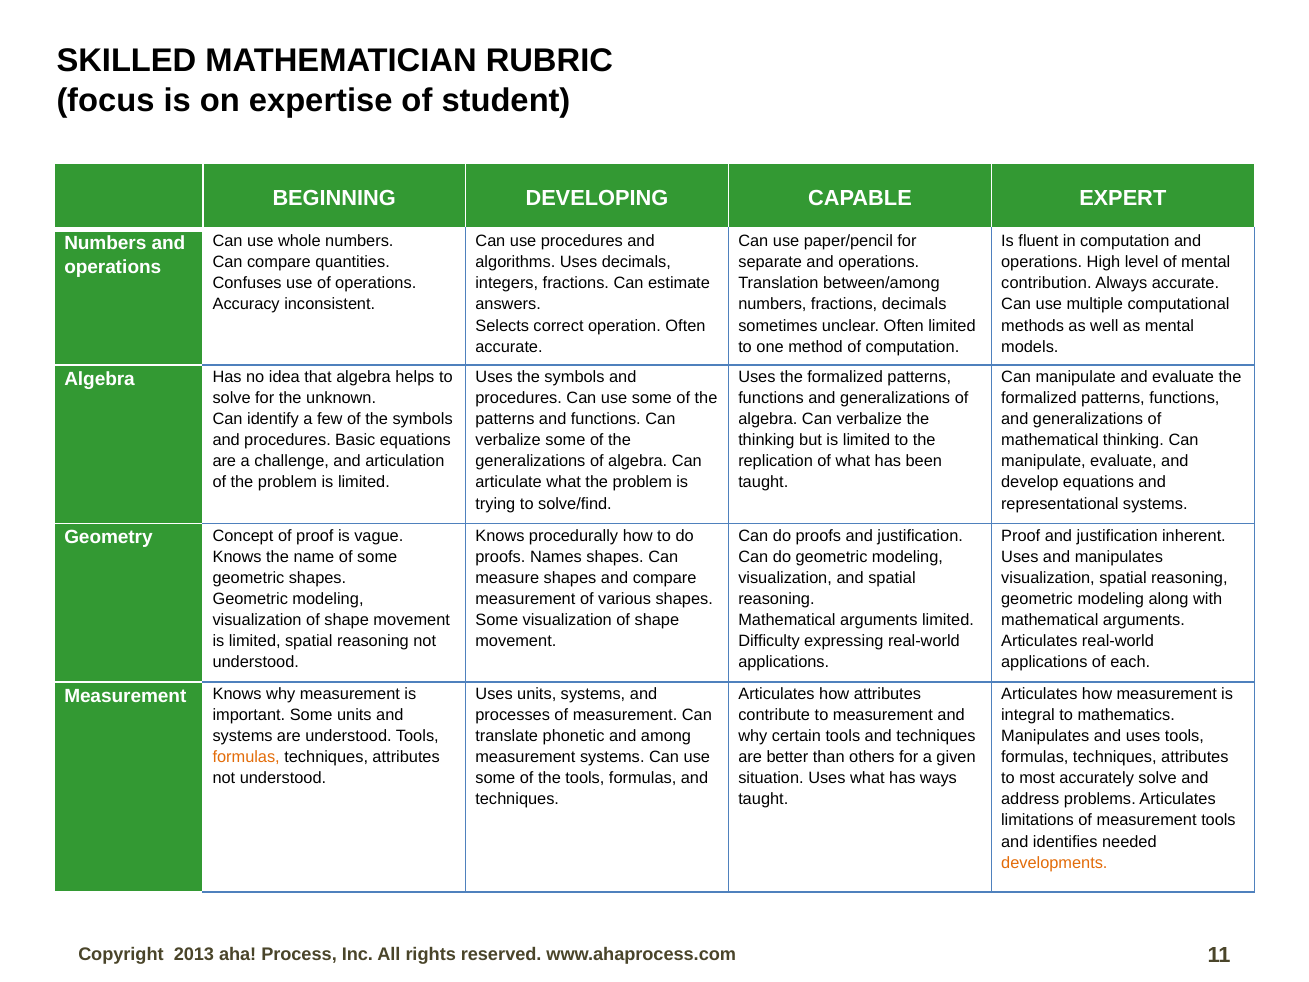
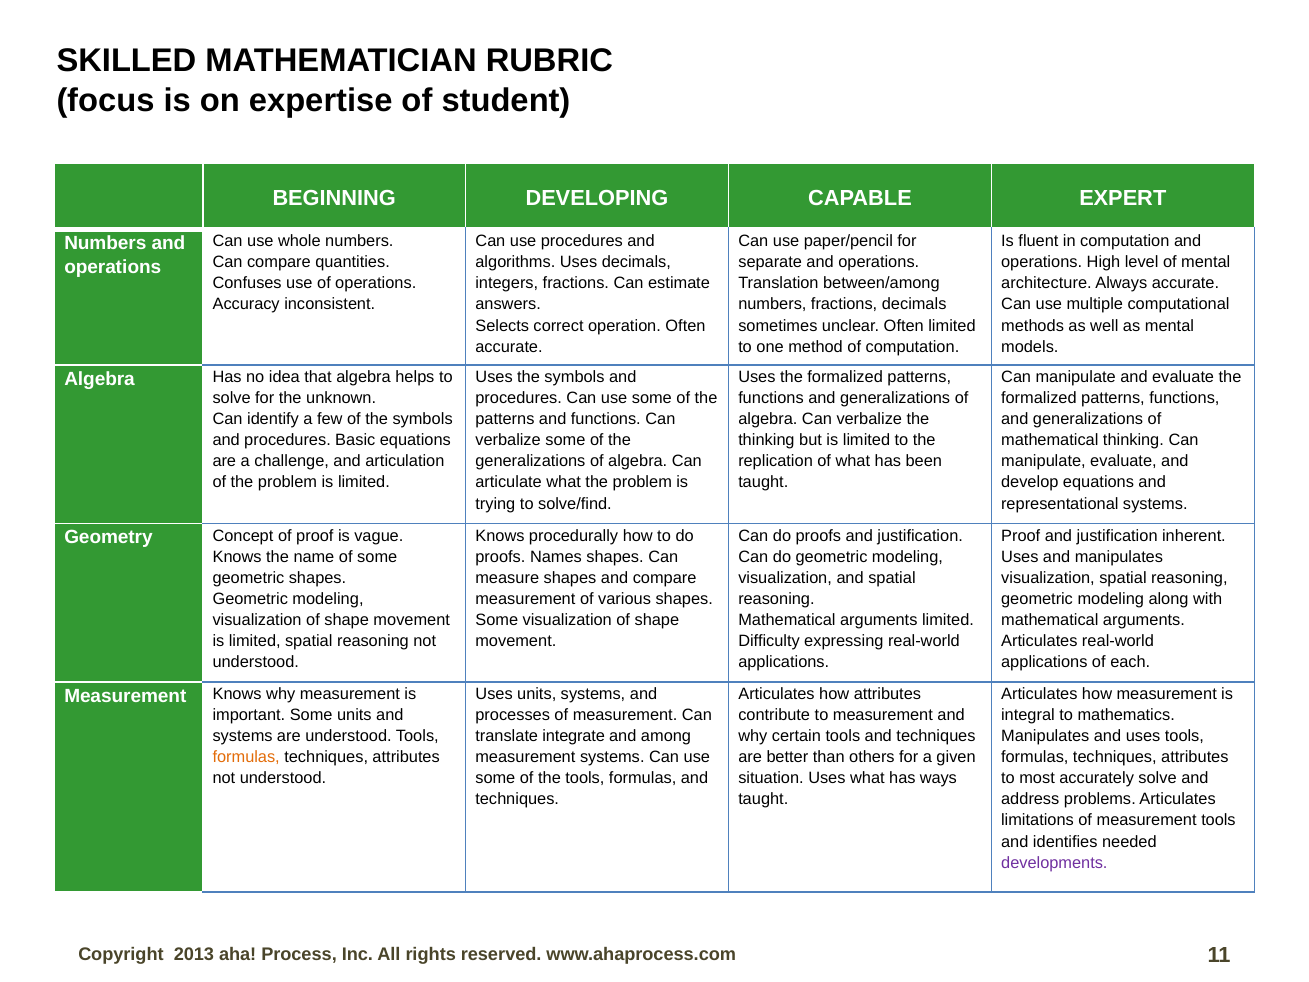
contribution: contribution -> architecture (1046, 283)
phonetic: phonetic -> integrate (574, 736)
developments colour: orange -> purple (1054, 863)
